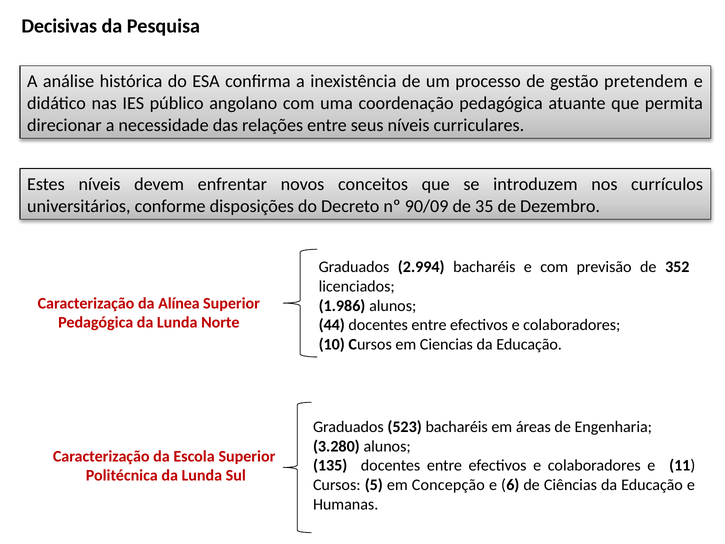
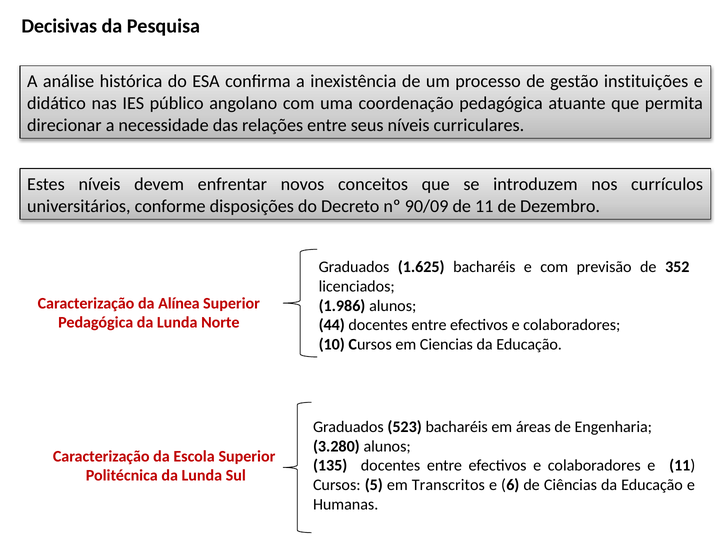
pretendem: pretendem -> instituições (646, 81)
de 35: 35 -> 11 (484, 206)
2.994: 2.994 -> 1.625 (421, 267)
Concepção: Concepção -> Transcritos (448, 485)
